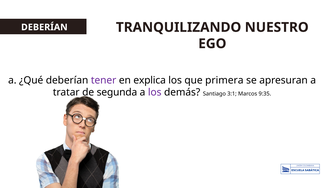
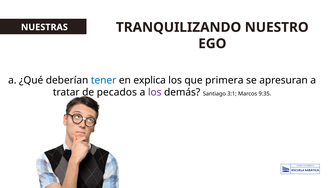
DEBERÍAN: DEBERÍAN -> NUESTRAS (44, 27)
tener colour: purple -> blue (104, 80)
segunda: segunda -> pecados (117, 92)
